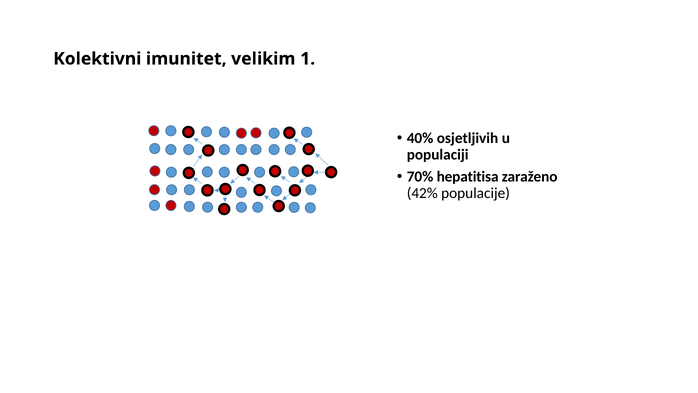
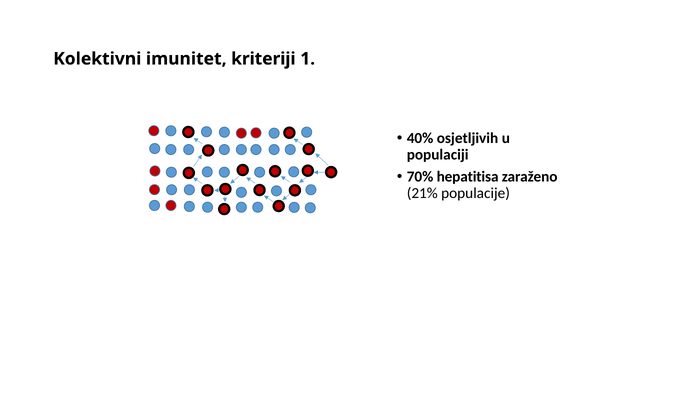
velikim: velikim -> kriteriji (263, 59)
42%: 42% -> 21% (422, 193)
